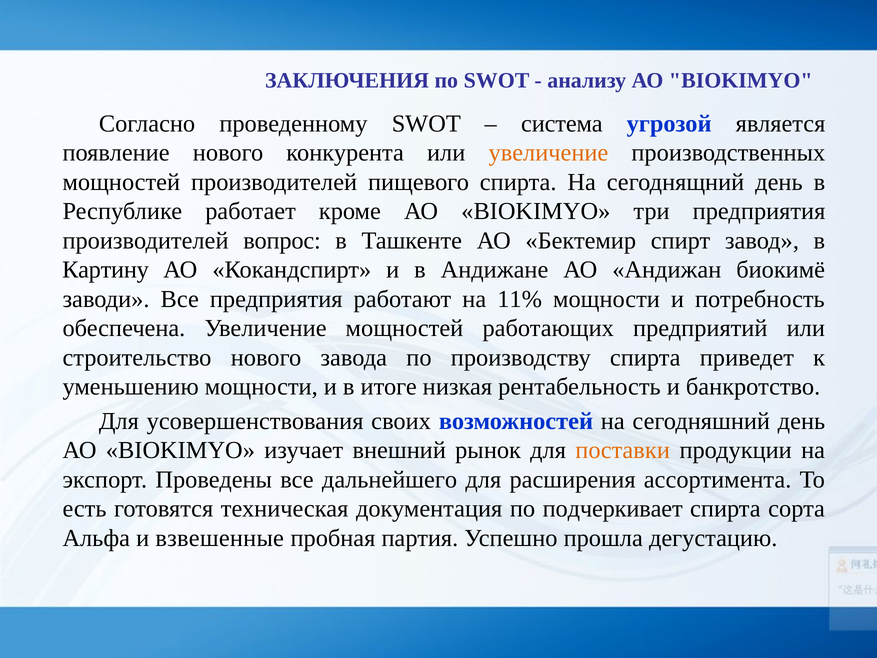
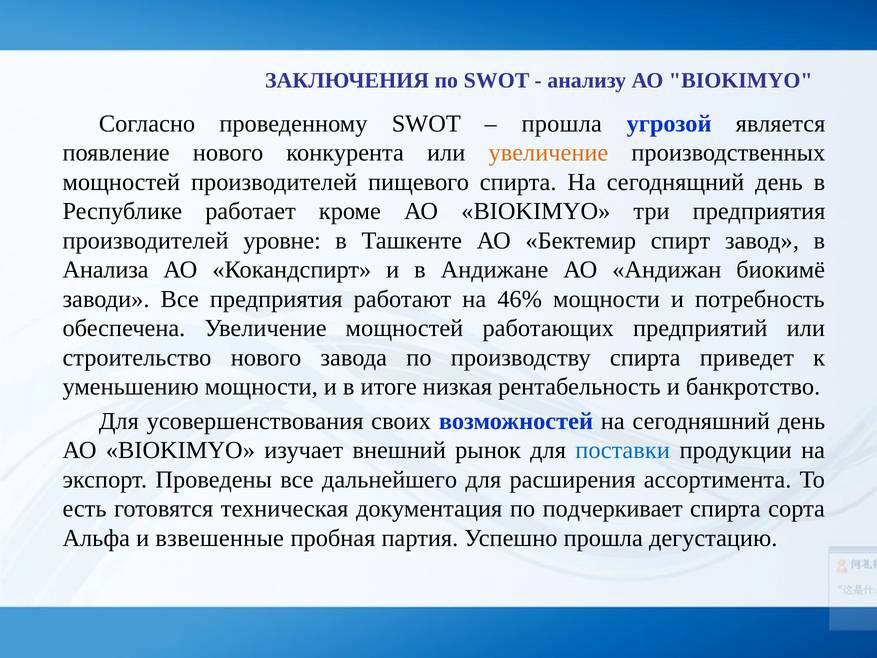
система: система -> прошла (562, 124)
вопрос: вопрос -> уровне (282, 240)
Картину: Картину -> Анализа (106, 270)
11%: 11% -> 46% (520, 299)
поставки colour: orange -> blue (623, 450)
